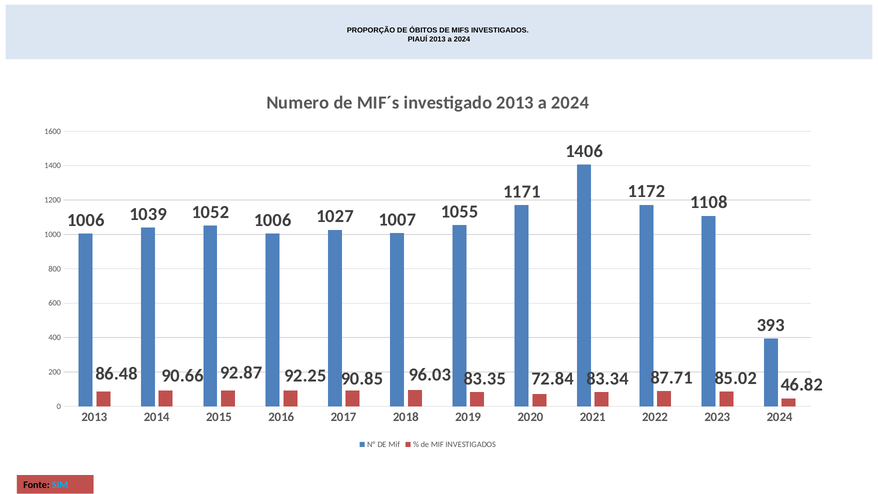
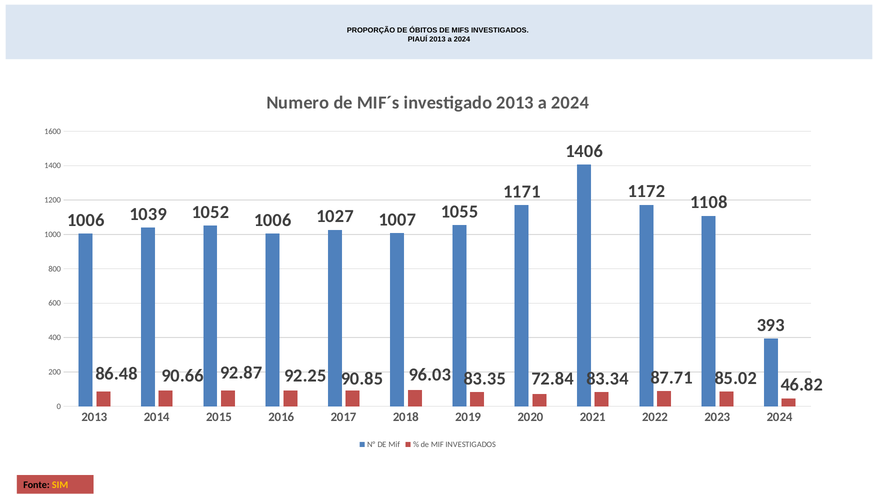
SIM colour: light blue -> yellow (60, 485)
